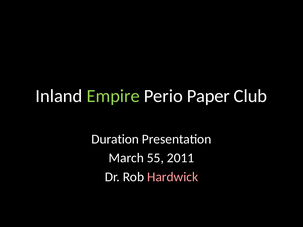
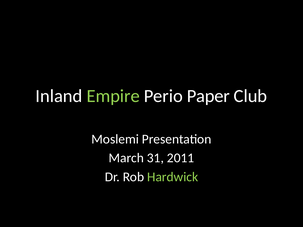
Duration: Duration -> Moslemi (115, 139)
55: 55 -> 31 (155, 158)
Hardwick colour: pink -> light green (173, 177)
